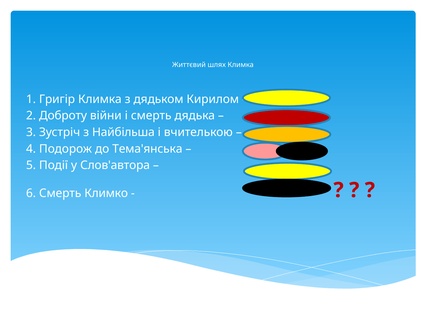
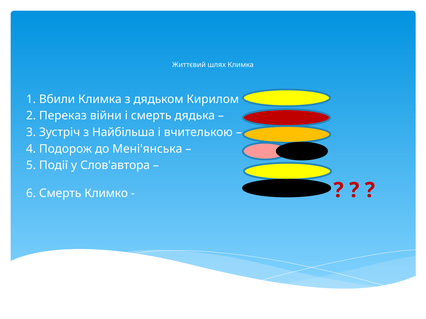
Григір: Григір -> Вбили (57, 99)
Доброту: Доброту -> Переказ (63, 116)
Тема'янська: Тема'янська -> Мені'янська (147, 149)
